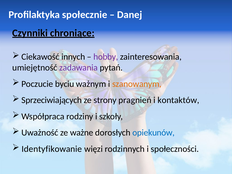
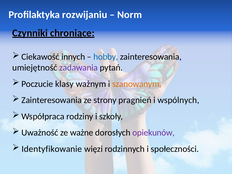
społecznie: społecznie -> rozwijaniu (85, 15)
Danej: Danej -> Norm (130, 15)
hobby colour: purple -> blue (106, 57)
byciu: byciu -> klasy (64, 84)
Sprzeciwiających: Sprzeciwiających -> Zainteresowania (52, 100)
kontaktów: kontaktów -> wspólnych (178, 100)
opiekunów colour: blue -> purple (154, 133)
